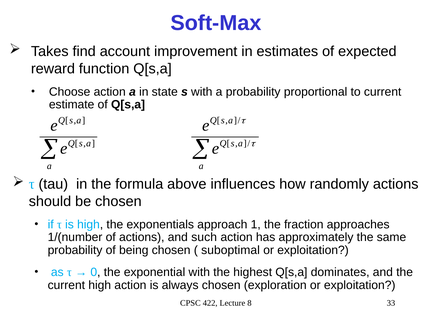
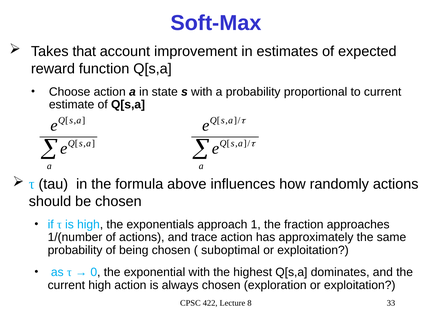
find: find -> that (84, 51)
such: such -> trace (204, 237)
